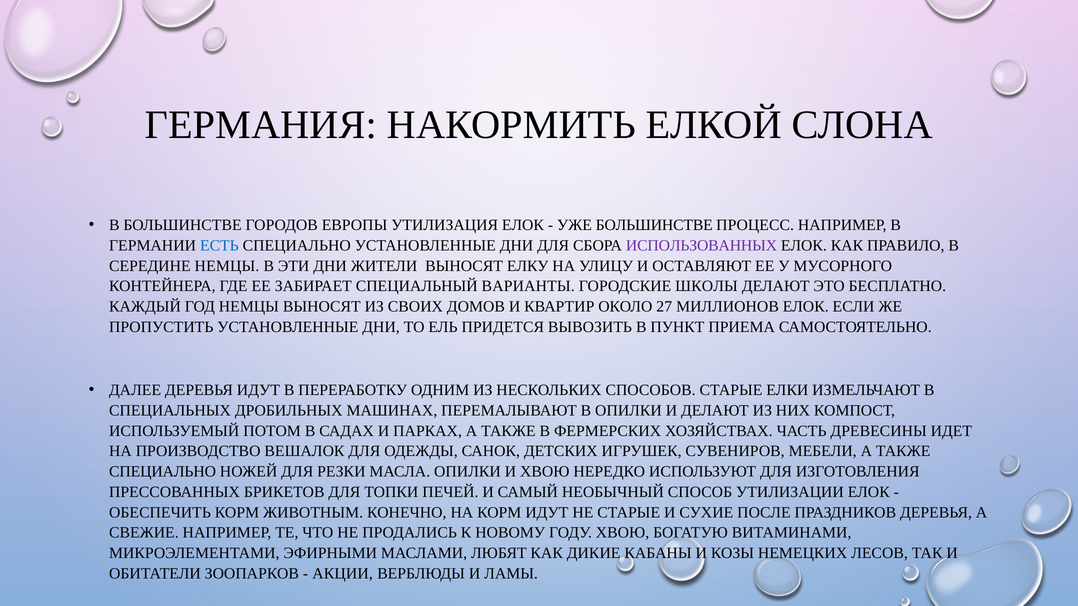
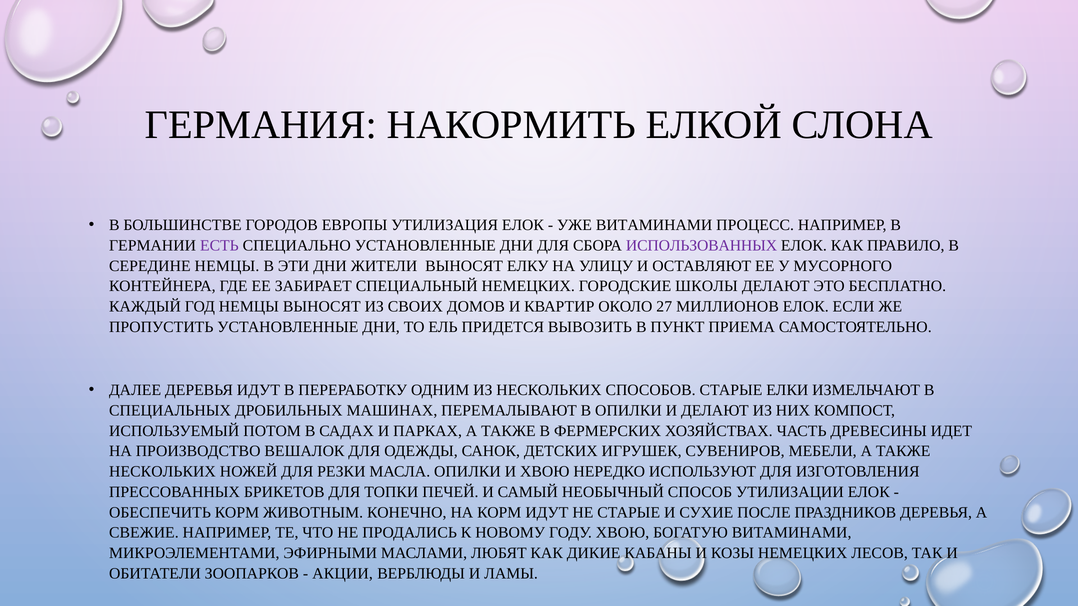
УЖЕ БОЛЬШИНСТВЕ: БОЛЬШИНСТВЕ -> ВИТАМИНАМИ (654, 225)
ЕСТЬ colour: blue -> purple (219, 246)
СПЕЦИАЛЬНЫЙ ВАРИАНТЫ: ВАРИАНТЫ -> НЕМЕЦКИХ (528, 286)
СПЕЦИАЛЬНО: СПЕЦИАЛЬНО -> НЕСКОЛЬКИХ (162, 472)
